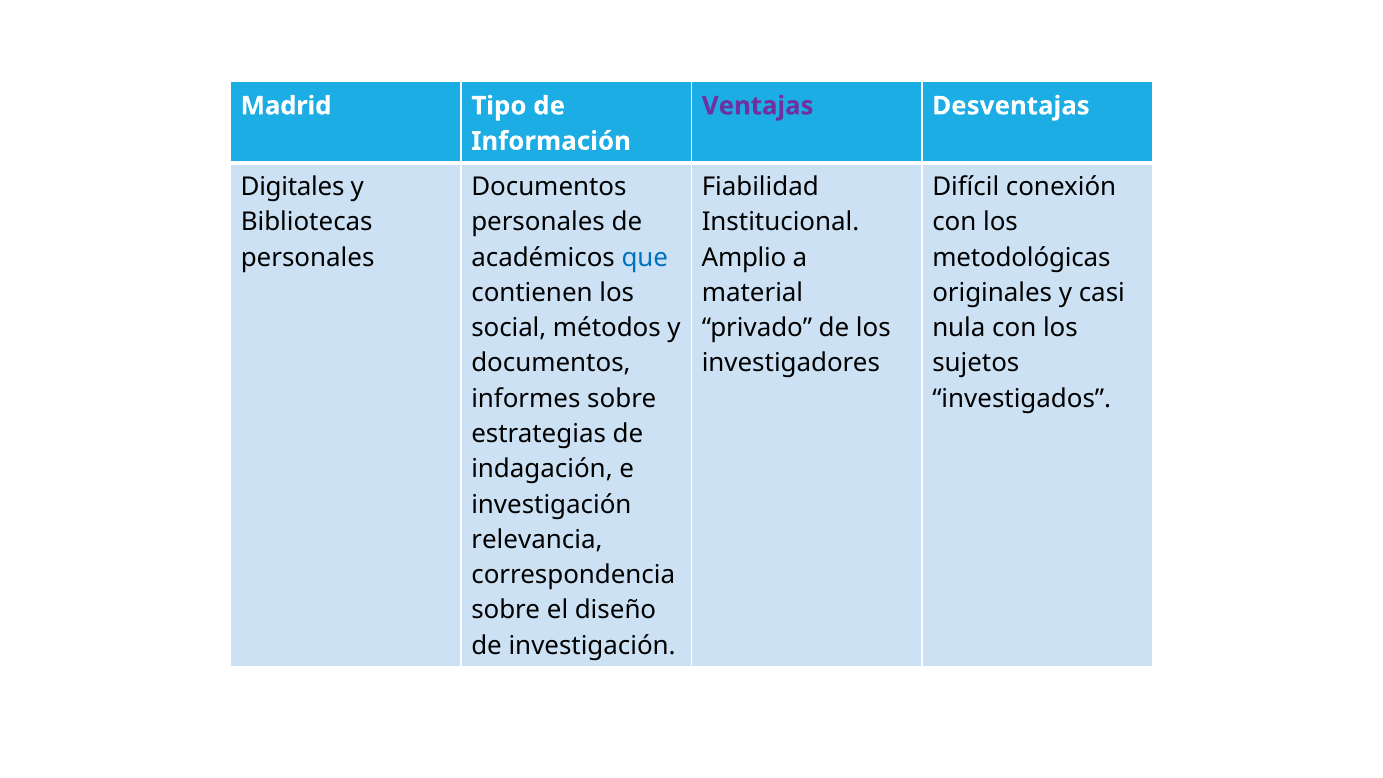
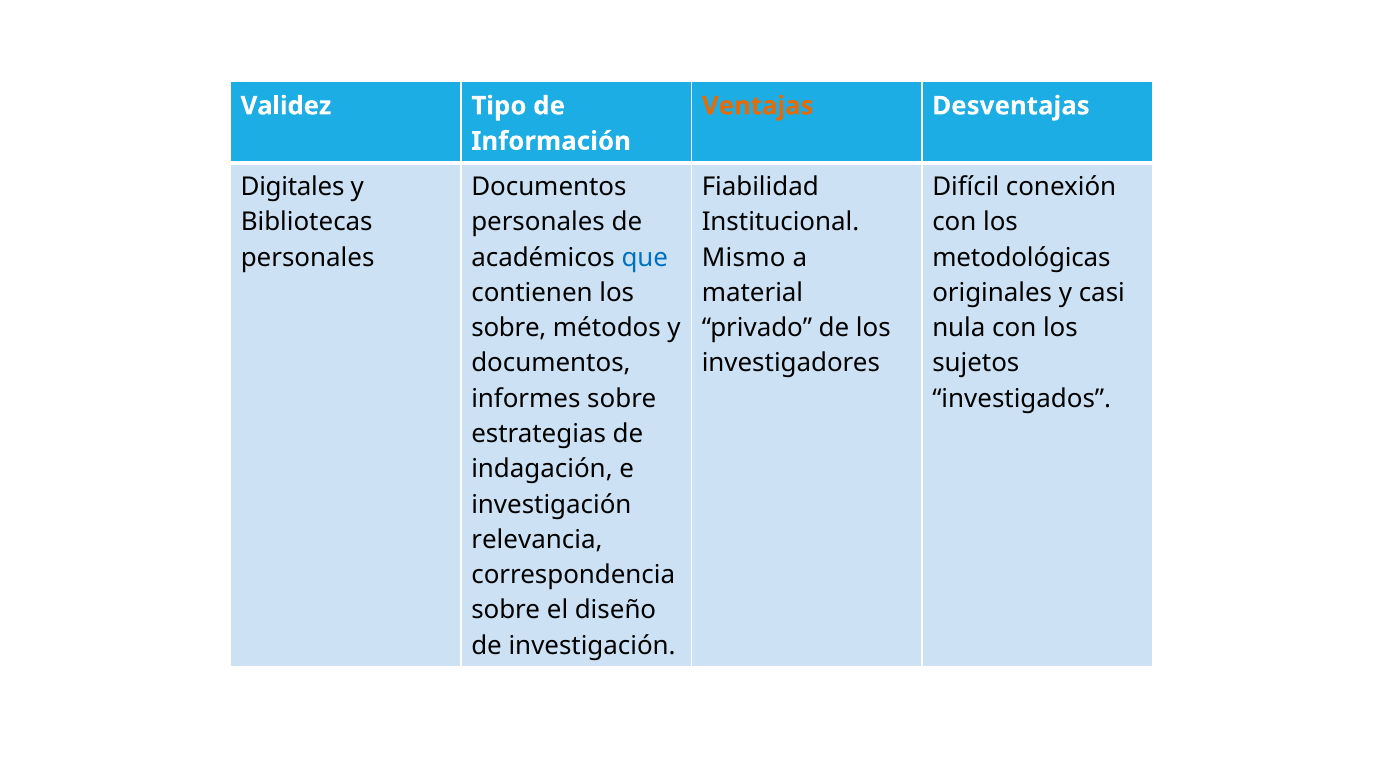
Madrid: Madrid -> Validez (286, 106)
Ventajas colour: purple -> orange (758, 106)
Amplio: Amplio -> Mismo (744, 257)
social: social -> sobre (509, 328)
